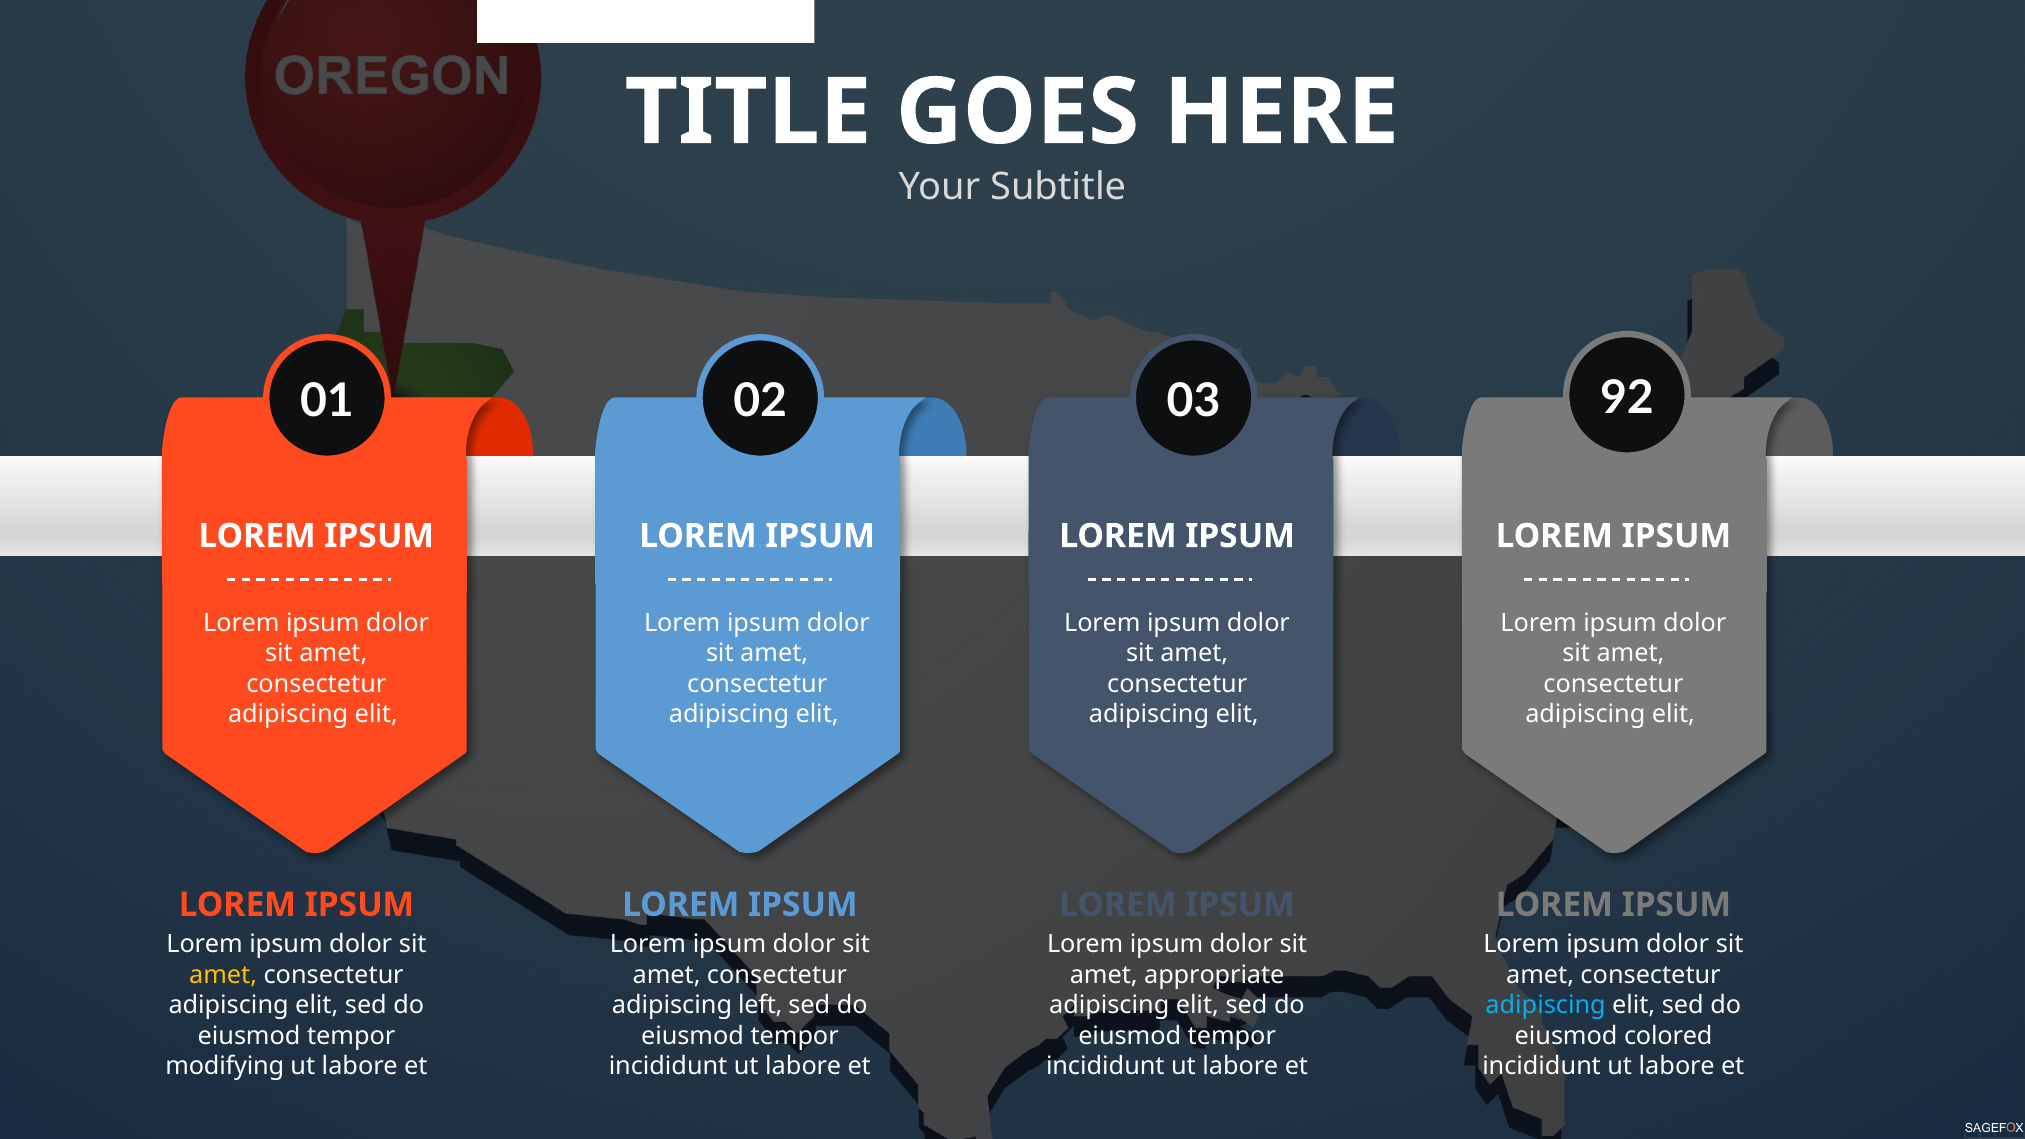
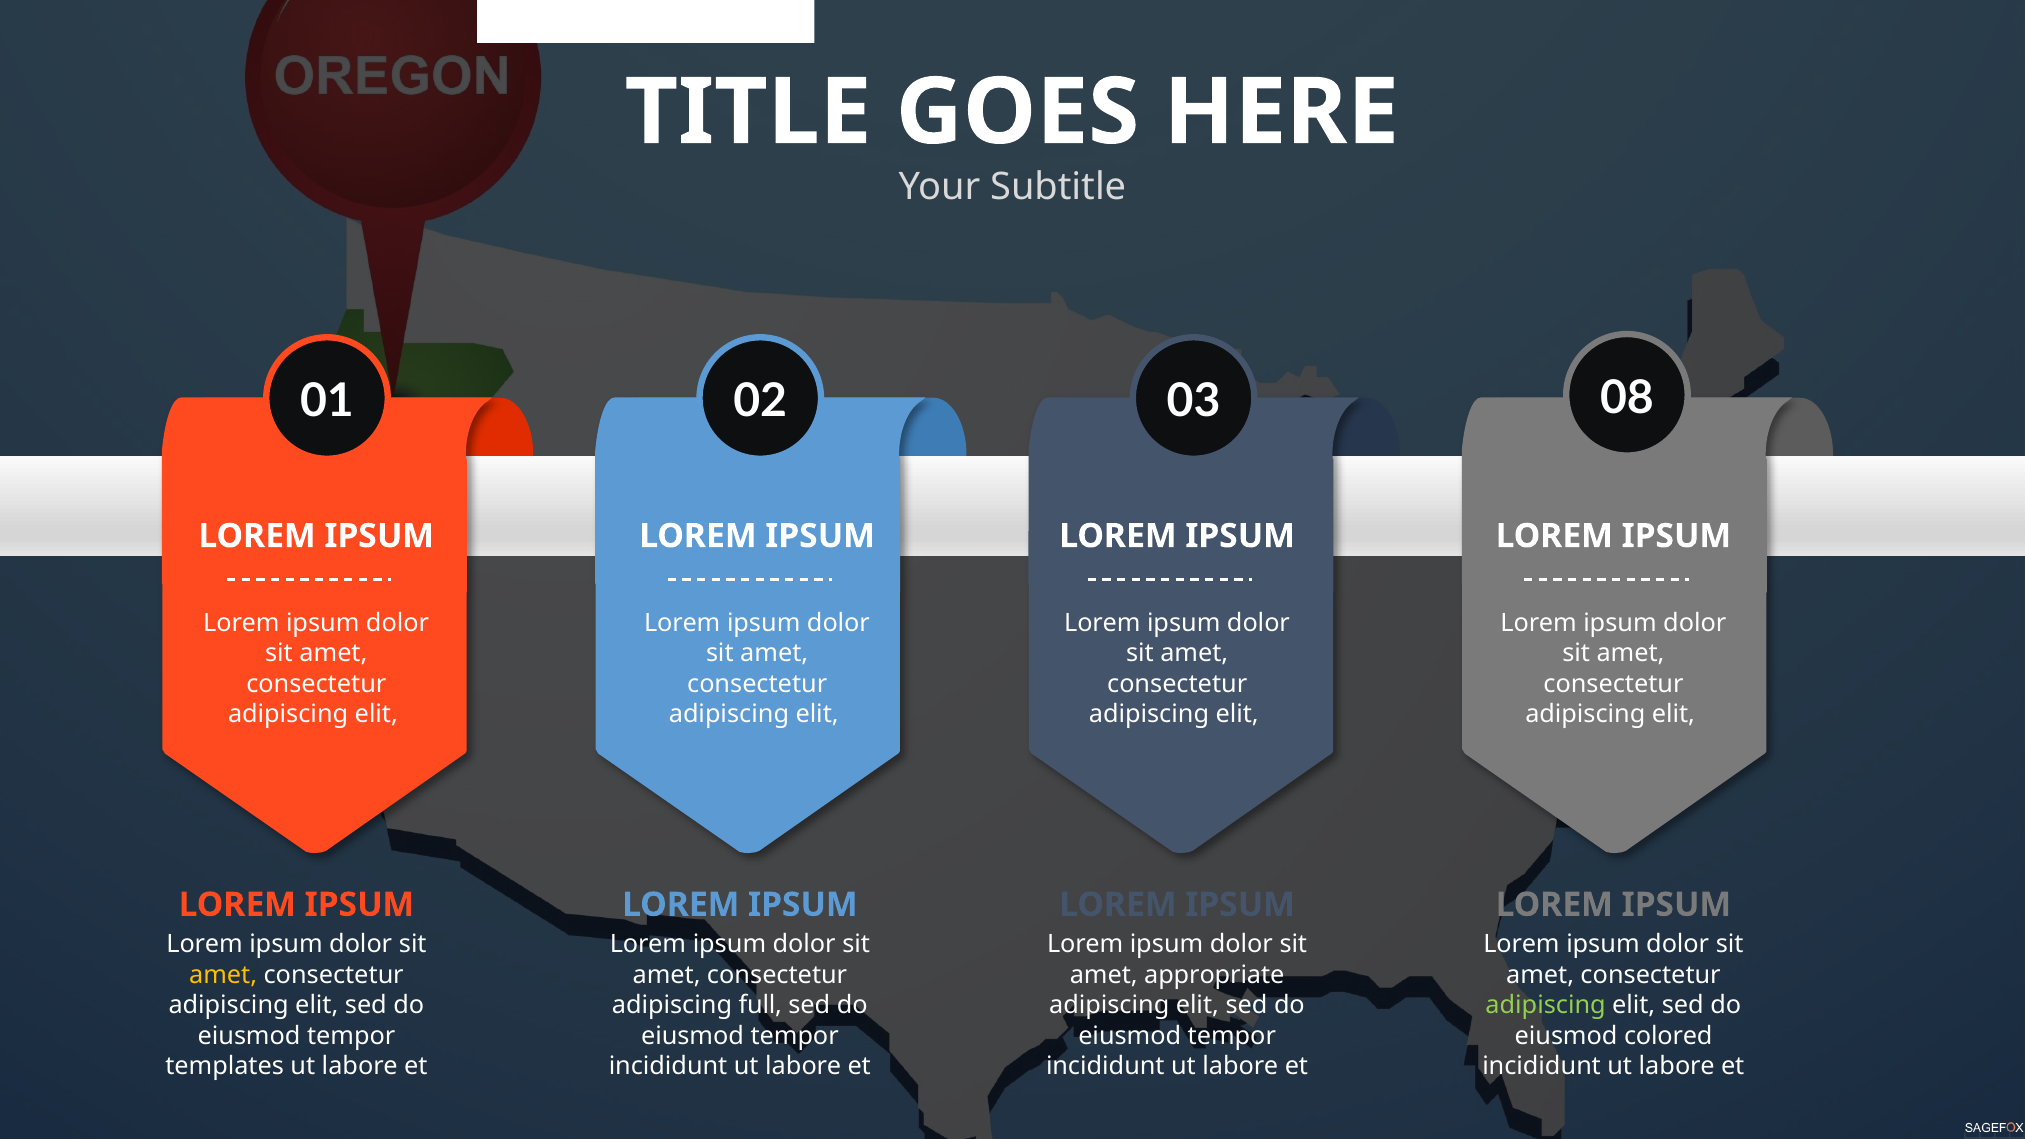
92: 92 -> 08 (1627, 398)
left: left -> full (760, 1005)
adipiscing colour: light blue -> light green (1546, 1005)
modifying: modifying -> templates (225, 1066)
